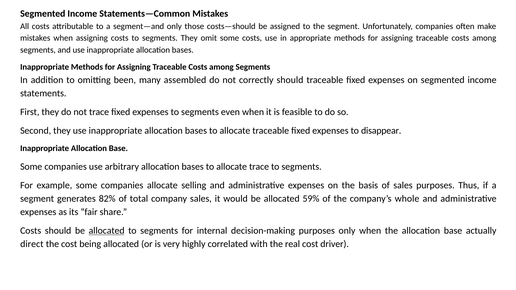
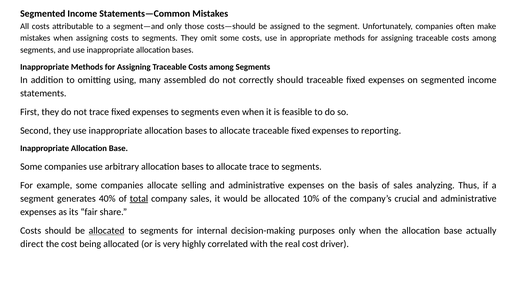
been: been -> using (125, 80)
disappear: disappear -> reporting (381, 131)
sales purposes: purposes -> analyzing (435, 185)
82%: 82% -> 40% (107, 199)
total underline: none -> present (139, 199)
59%: 59% -> 10% (311, 199)
whole: whole -> crucial (407, 199)
